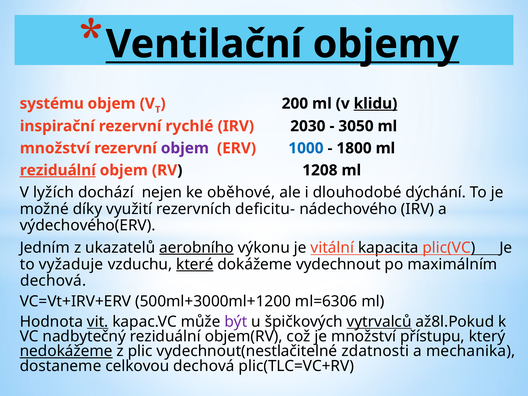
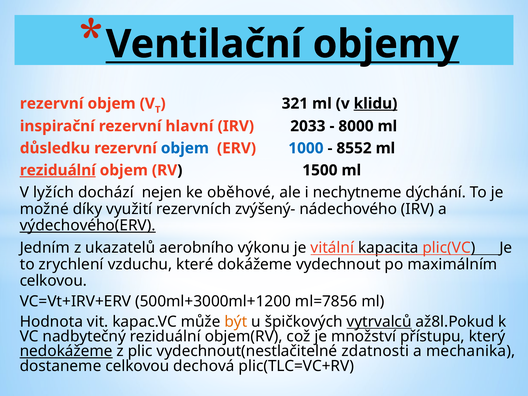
systému: systému -> rezervní (52, 104)
200: 200 -> 321 (295, 104)
rychlé: rychlé -> hlavní (189, 126)
2030: 2030 -> 2033 (308, 126)
3050: 3050 -> 8000 (356, 126)
množství: množství -> důsledku (55, 148)
objem colour: purple -> blue (185, 148)
1800: 1800 -> 8552 (354, 148)
1208: 1208 -> 1500 (320, 170)
dlouhodobé: dlouhodobé -> nechytneme (357, 192)
deficitu-: deficitu- -> zvýšený- (265, 209)
výdechového(ERV underline: none -> present (88, 226)
aerobního underline: present -> none (196, 248)
vyžaduje: vyžaduje -> zrychlení (71, 264)
které underline: present -> none (195, 264)
dechová: dechová -> celkovou (53, 281)
ml=6306: ml=6306 -> ml=7856 (326, 301)
vit underline: present -> none (98, 322)
být colour: purple -> orange (236, 322)
